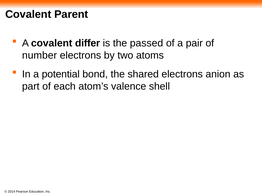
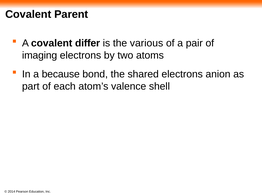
passed: passed -> various (147, 43)
number: number -> imaging (40, 56)
potential: potential -> because (61, 74)
